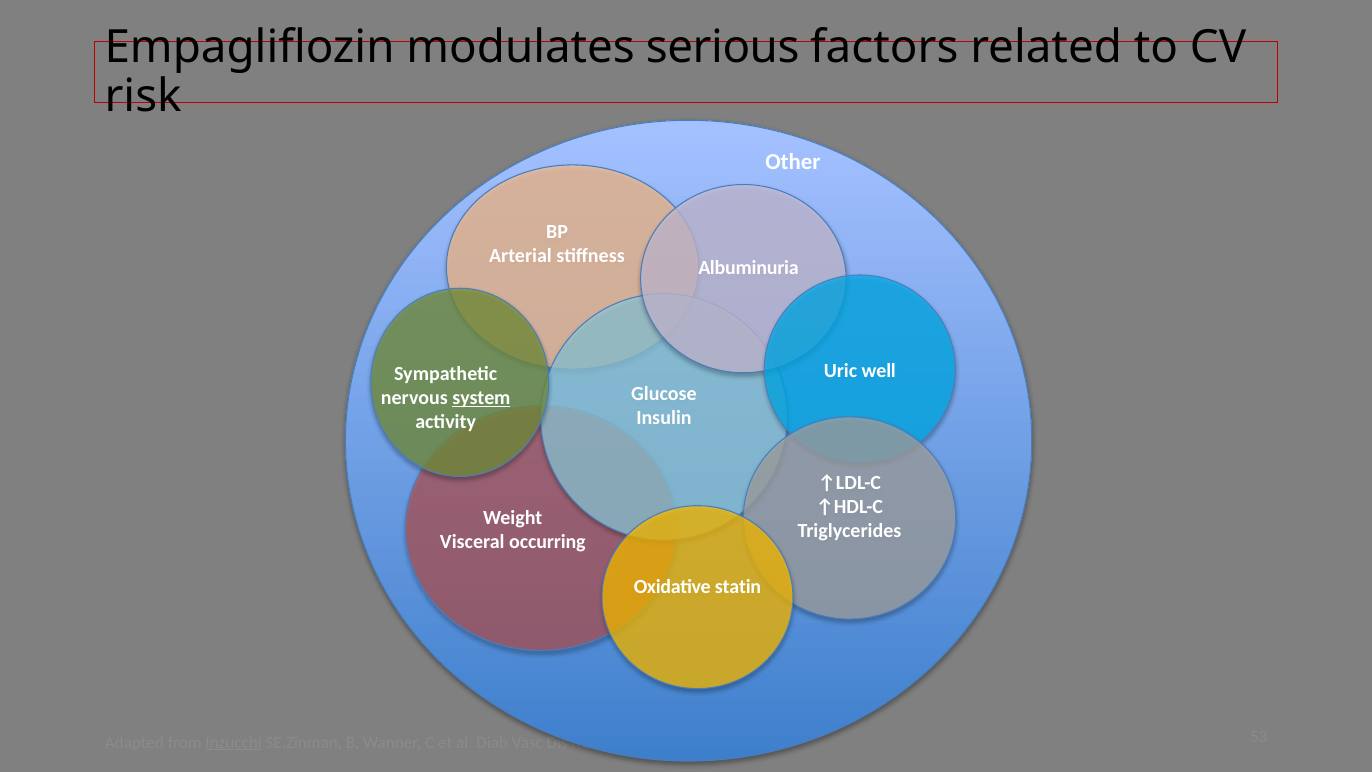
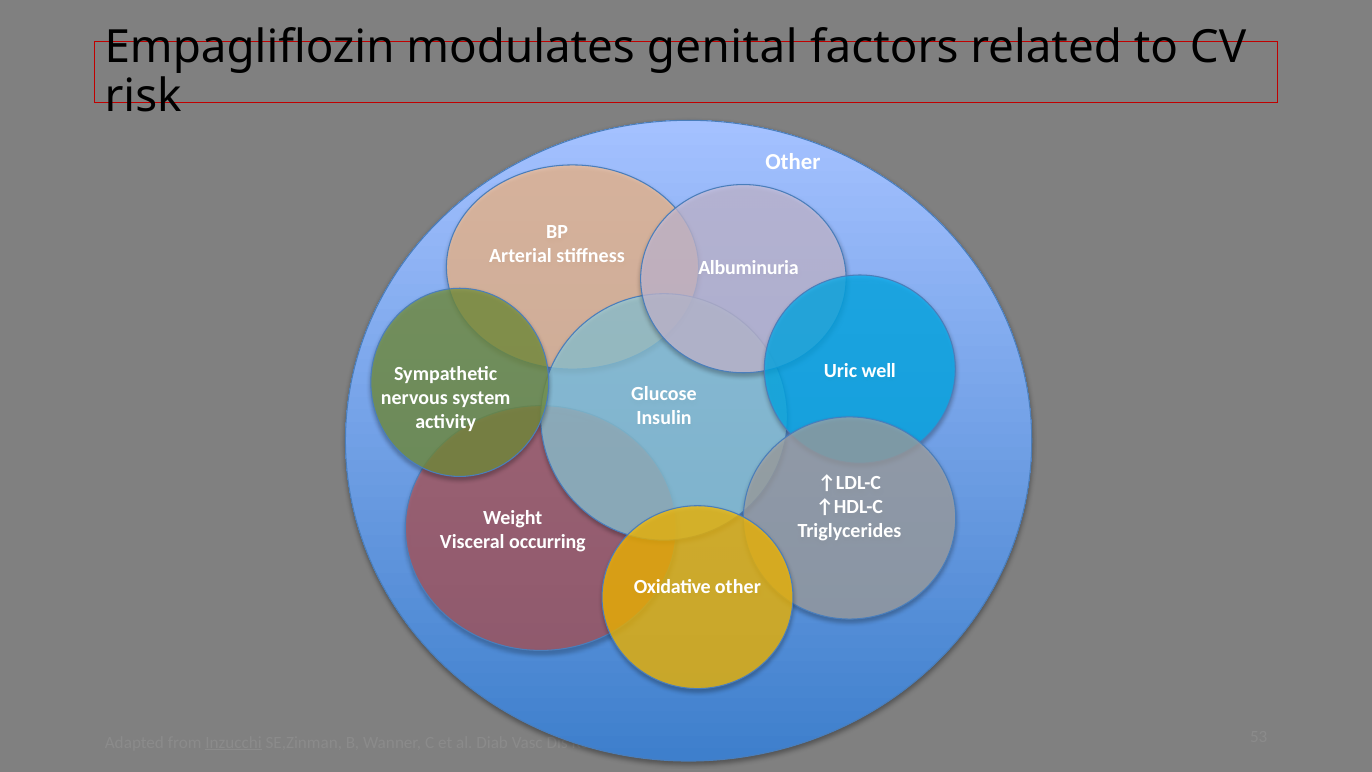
serious: serious -> genital (722, 47)
system underline: present -> none (481, 398)
statin: statin -> other (738, 586)
